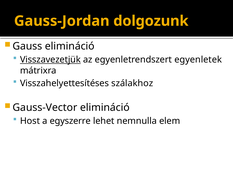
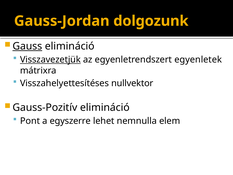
Gauss underline: none -> present (27, 46)
szálakhoz: szálakhoz -> nullvektor (132, 83)
Gauss-Vector: Gauss-Vector -> Gauss-Pozitív (45, 107)
Host: Host -> Pont (30, 121)
